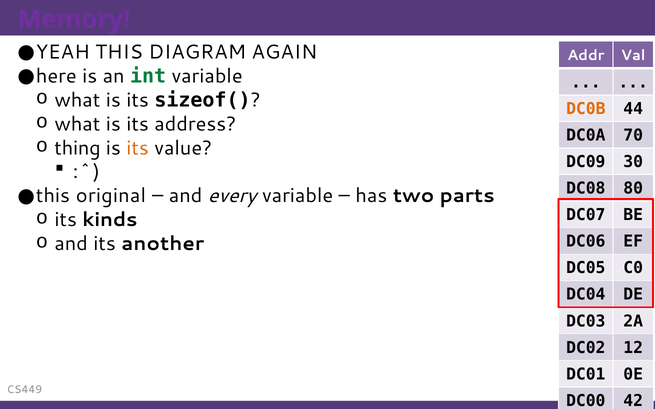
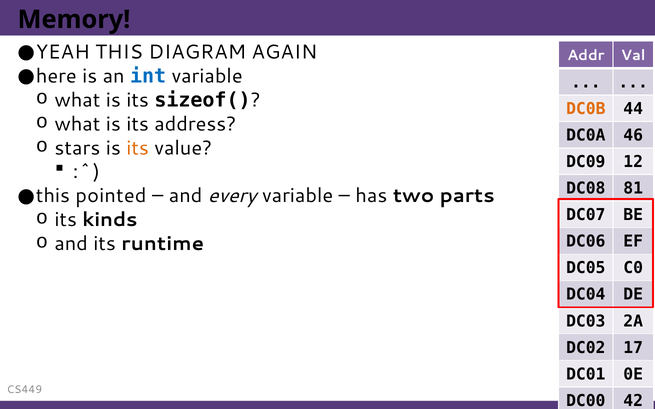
Memory colour: purple -> black (74, 19)
int colour: green -> blue (148, 76)
70: 70 -> 46 (633, 135)
thing: thing -> stars (77, 148)
30: 30 -> 12 (633, 162)
80: 80 -> 81 (633, 189)
original: original -> pointed (111, 196)
another: another -> runtime (163, 244)
12: 12 -> 17 (633, 348)
